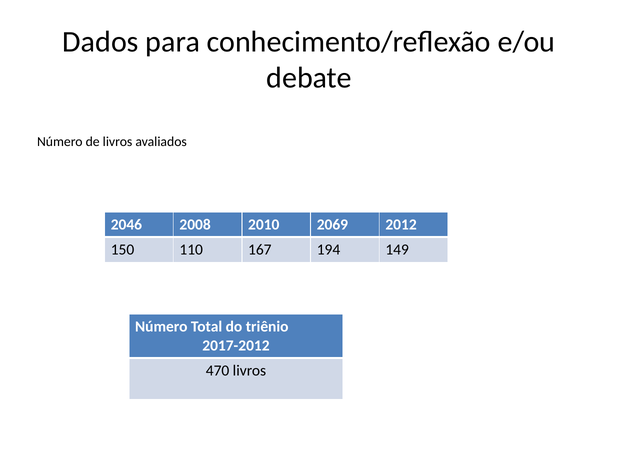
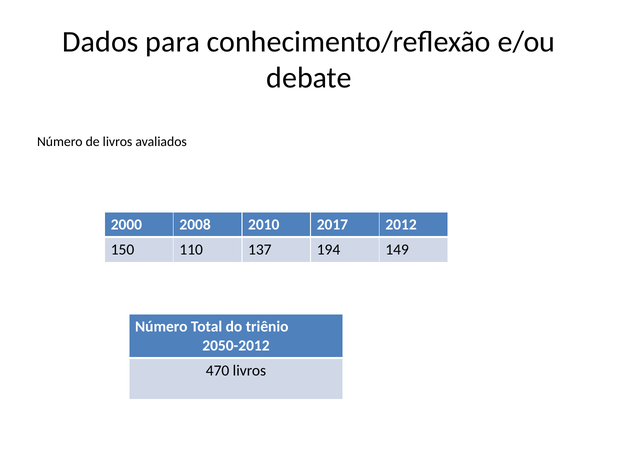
2046: 2046 -> 2000 (126, 225)
2069: 2069 -> 2017 (332, 225)
167: 167 -> 137 (260, 250)
2017-2012: 2017-2012 -> 2050-2012 (236, 346)
